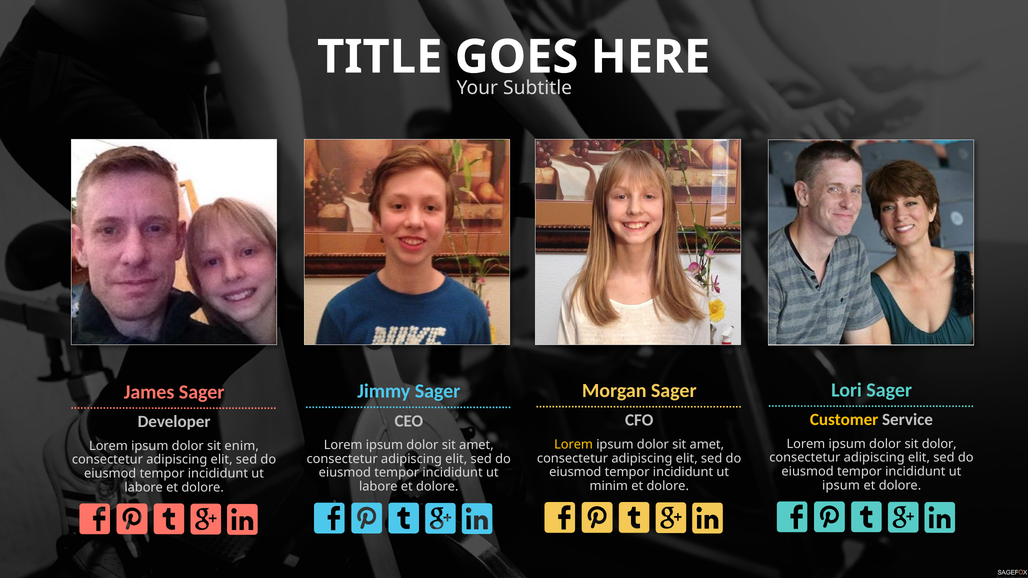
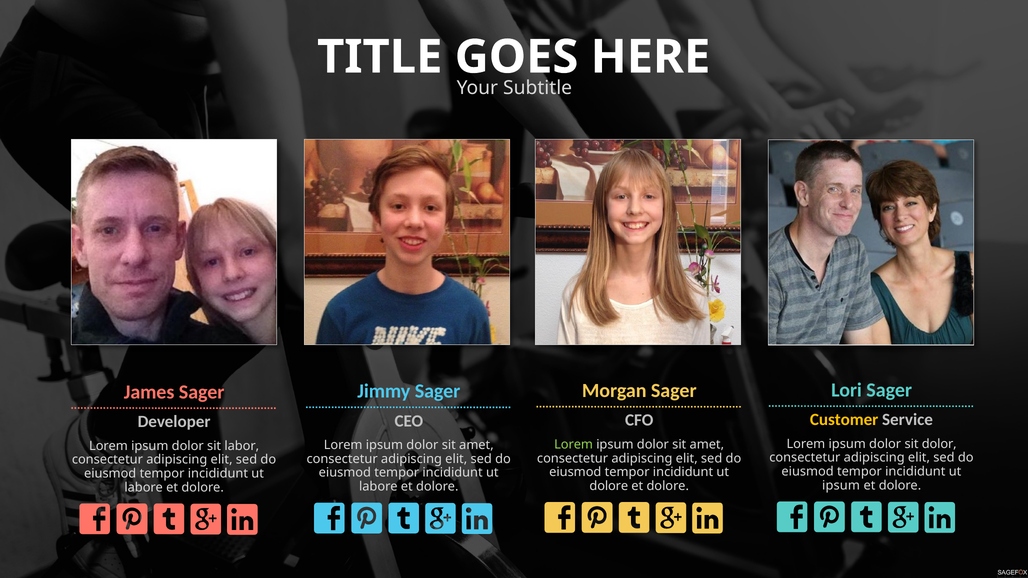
Lorem colour: yellow -> light green (574, 445)
enim: enim -> labor (242, 446)
minim: minim -> dolore (609, 486)
